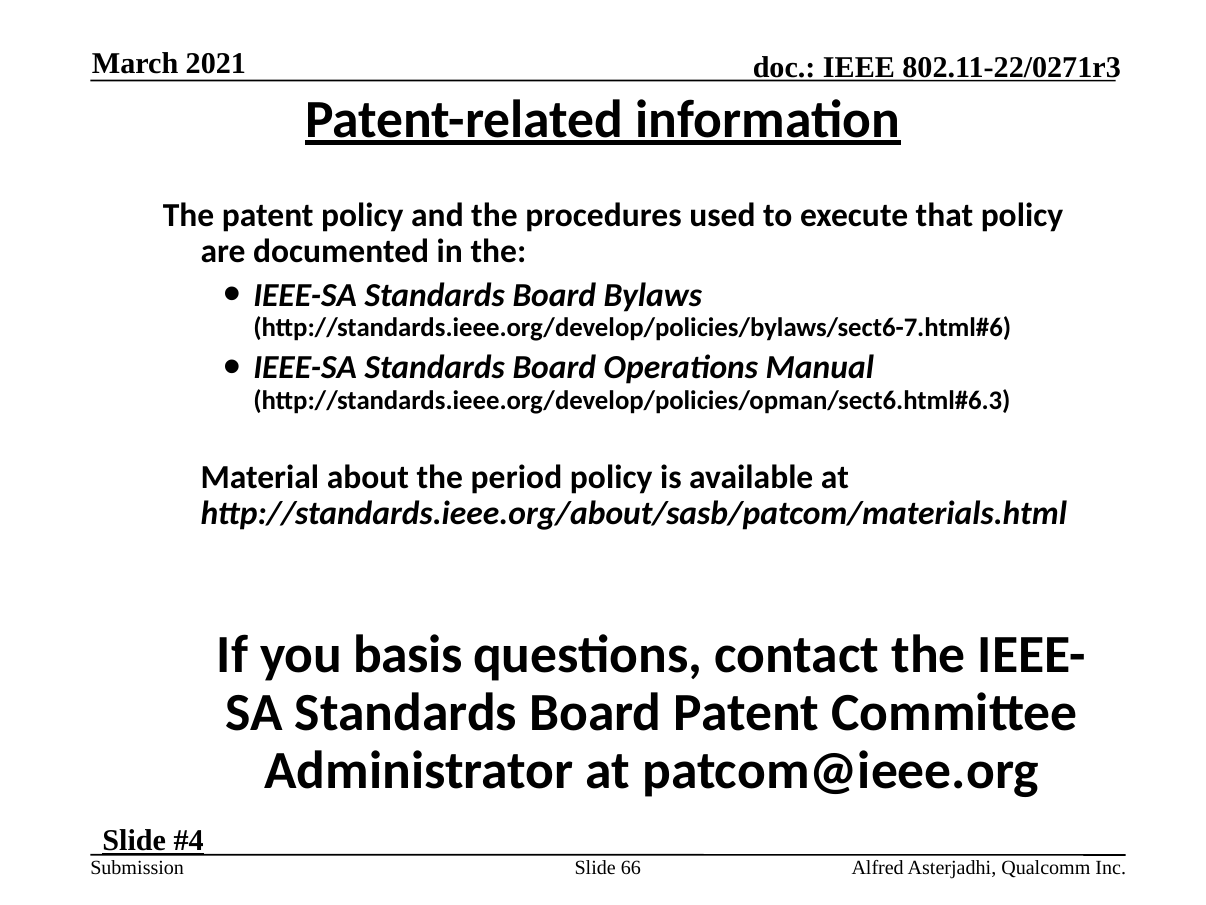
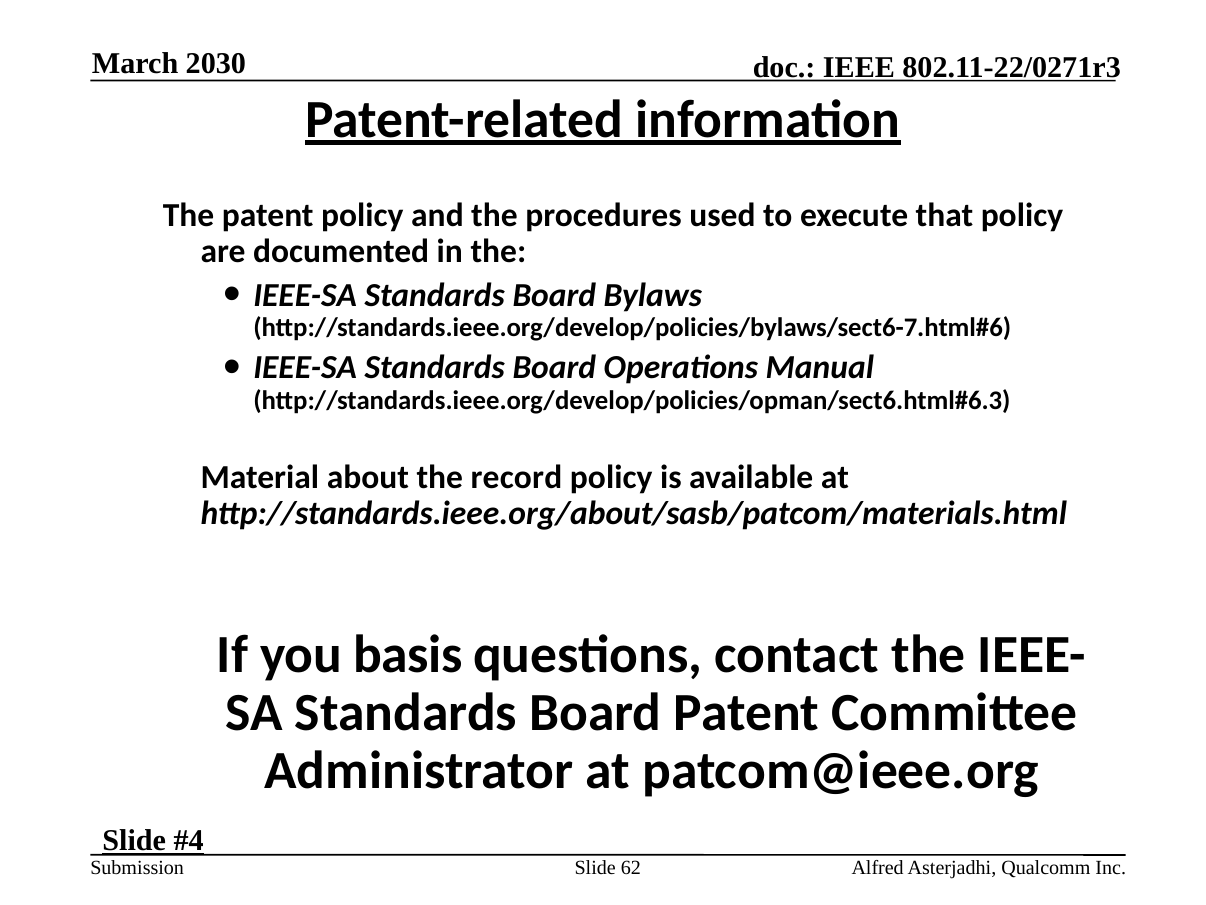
2021: 2021 -> 2030 (216, 64)
period: period -> record (516, 477)
66: 66 -> 62 (631, 867)
